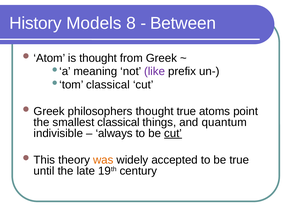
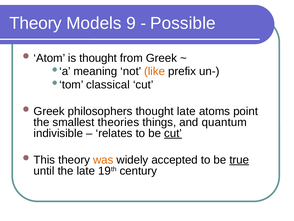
History: History -> Theory (35, 23)
8: 8 -> 9 (131, 23)
Between: Between -> Possible (183, 23)
like colour: purple -> orange (155, 71)
thought true: true -> late (186, 111)
smallest classical: classical -> theories (118, 122)
always: always -> relates (114, 133)
true underline: none -> present (239, 160)
